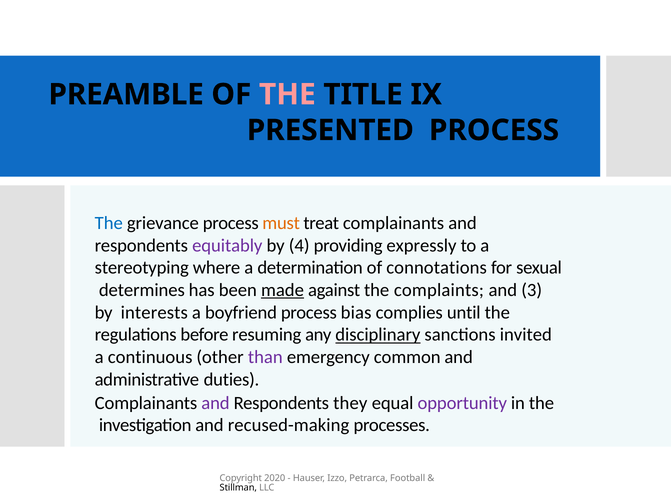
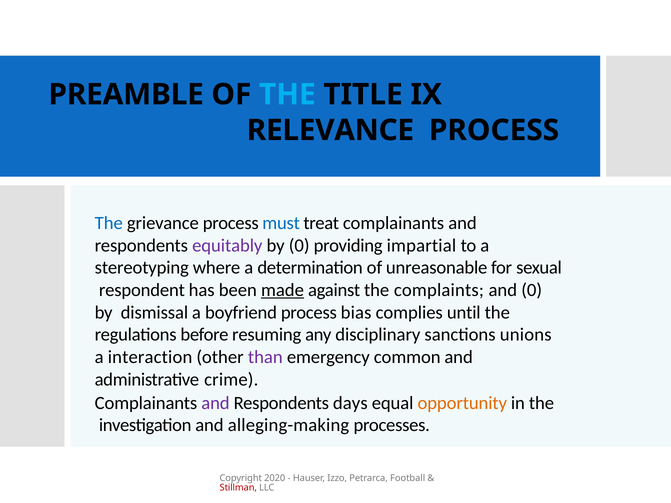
THE colour: pink -> light blue (287, 95)
PRESENTED: PRESENTED -> RELEVANCE (330, 130)
must colour: orange -> blue (281, 223)
by 4: 4 -> 0 (299, 245)
expressly: expressly -> impartial (421, 245)
connotations: connotations -> unreasonable (437, 268)
determines: determines -> respondent (142, 290)
and 3: 3 -> 0 (532, 290)
interests: interests -> dismissal (154, 313)
disciplinary underline: present -> none (378, 335)
invited: invited -> unions (526, 335)
continuous: continuous -> interaction (150, 357)
duties: duties -> crime (231, 380)
they: they -> days (350, 403)
opportunity colour: purple -> orange (462, 403)
recused-making: recused-making -> alleging-making (289, 425)
Stillman colour: black -> red (238, 488)
